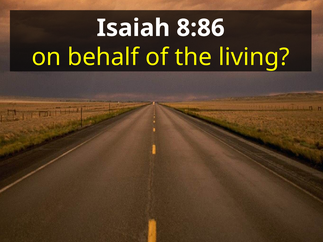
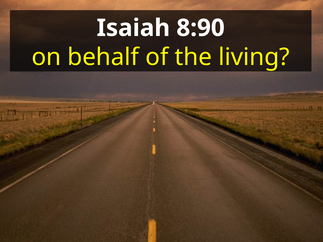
8:86: 8:86 -> 8:90 (201, 28)
